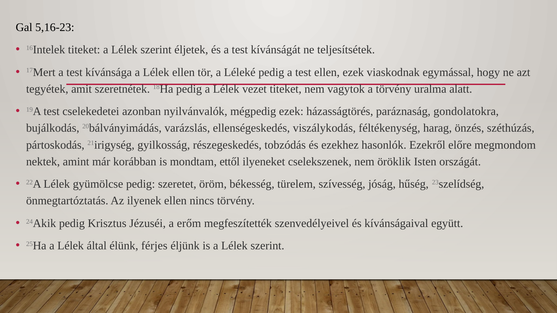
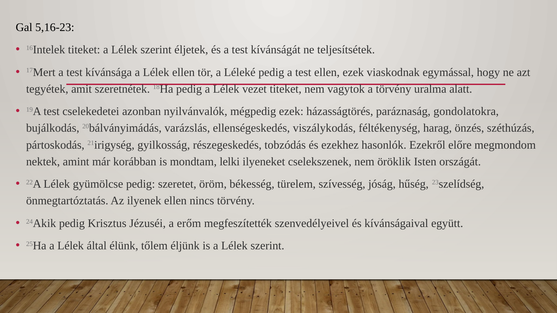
ettől: ettől -> lelki (230, 162)
férjes: férjes -> tőlem (154, 246)
